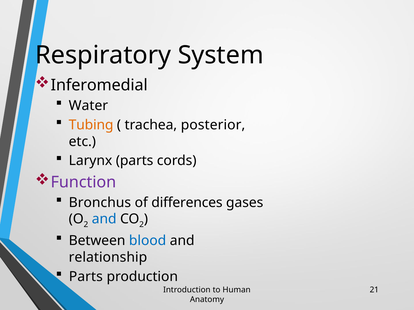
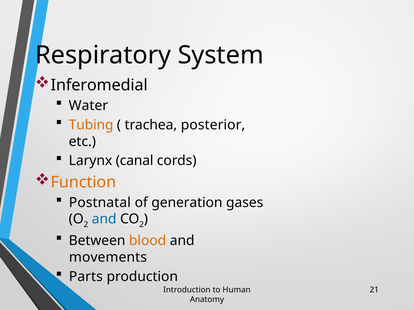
Larynx parts: parts -> canal (135, 161)
Function colour: purple -> orange (83, 182)
Bronchus: Bronchus -> Postnatal (100, 203)
differences: differences -> generation (187, 203)
blood colour: blue -> orange (148, 241)
relationship: relationship -> movements (108, 258)
